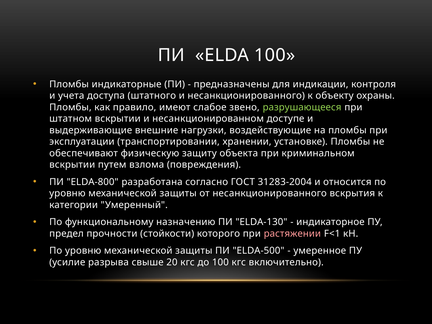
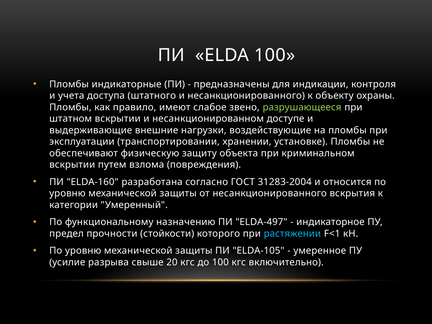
ELDA-800: ELDA-800 -> ELDA-160 (93, 182)
ELDA-130: ELDA-130 -> ELDA-497 (261, 222)
растяжении colour: pink -> light blue (292, 234)
ELDA-500: ELDA-500 -> ELDA-105 (259, 251)
